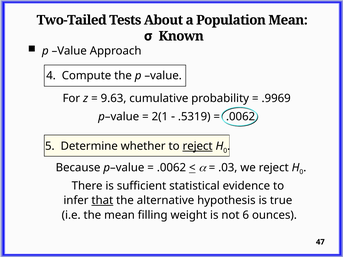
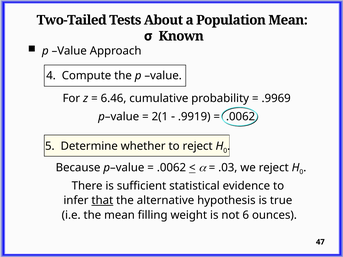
9.63: 9.63 -> 6.46 (114, 98)
.5319: .5319 -> .9919 (194, 117)
reject underline: present -> none (198, 146)
